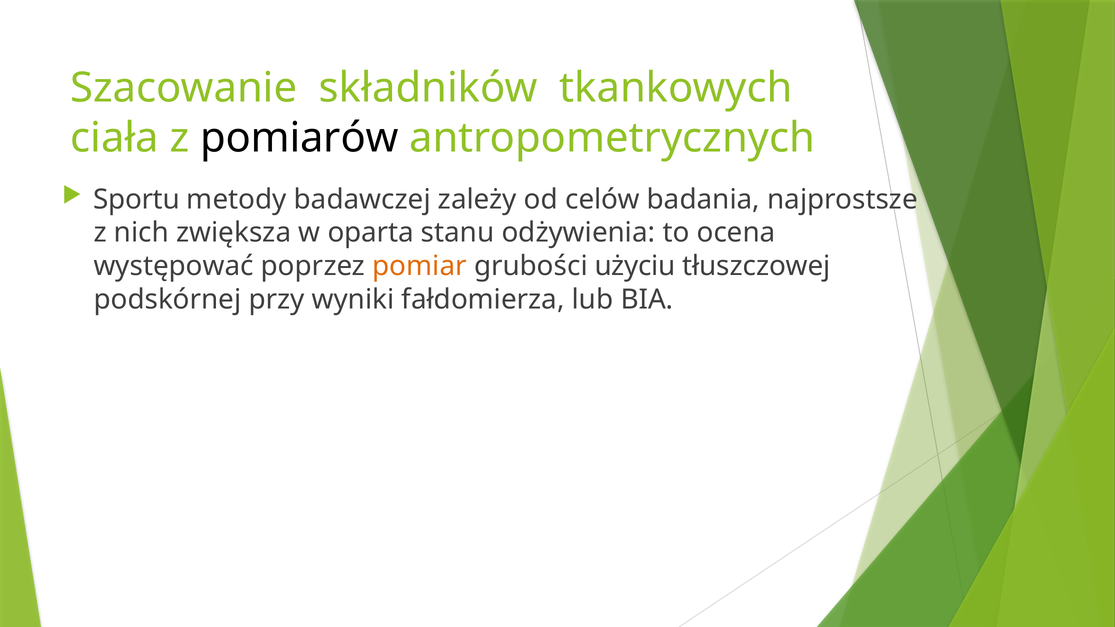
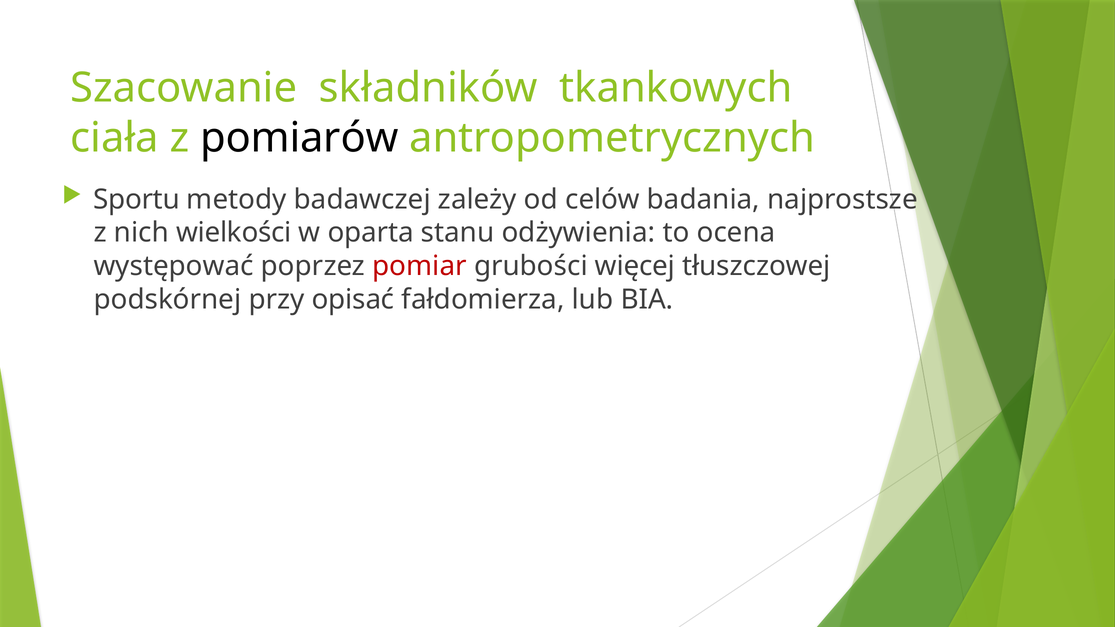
zwiększa: zwiększa -> wielkości (234, 233)
pomiar colour: orange -> red (420, 266)
użyciu: użyciu -> więcej (635, 266)
wyniki: wyniki -> opisać (353, 300)
